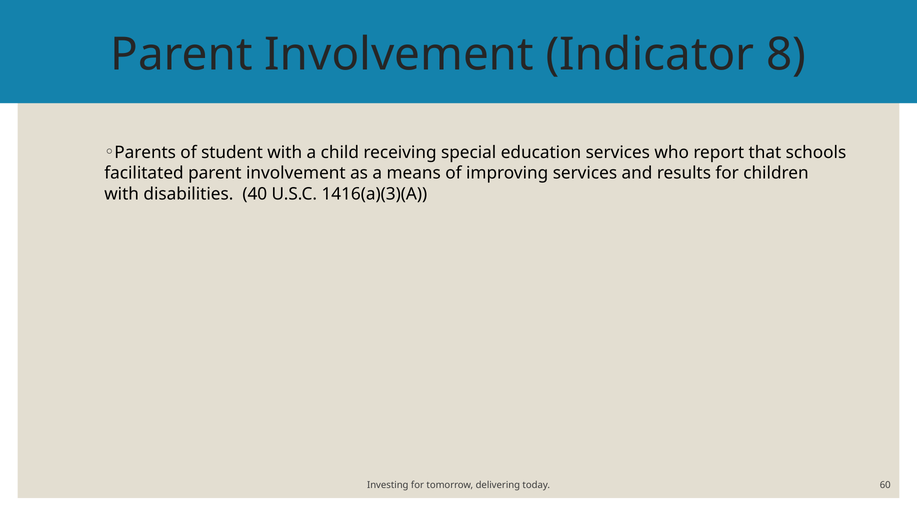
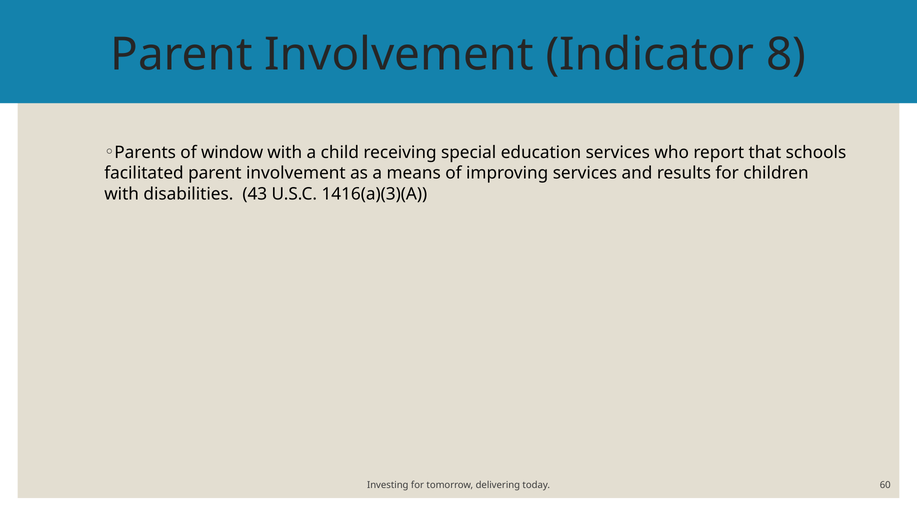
student: student -> window (232, 153)
40: 40 -> 43 (255, 194)
